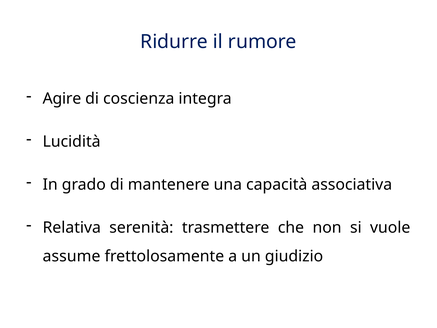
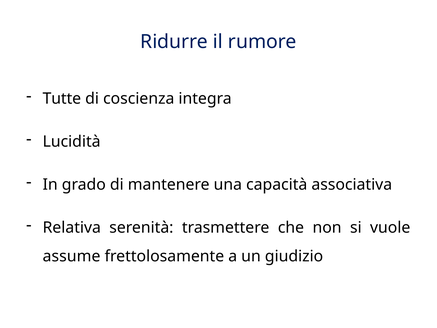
Agire: Agire -> Tutte (62, 99)
